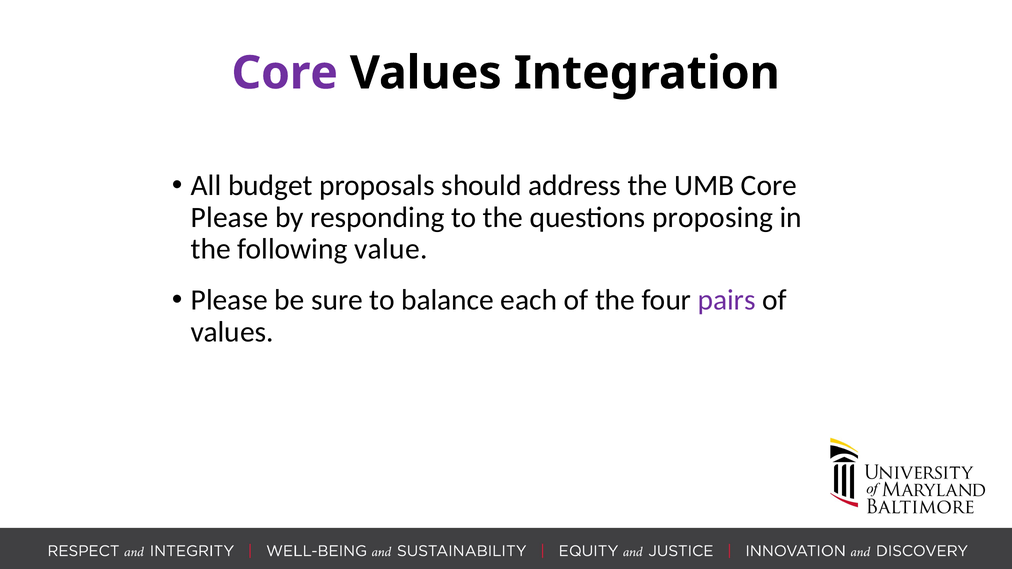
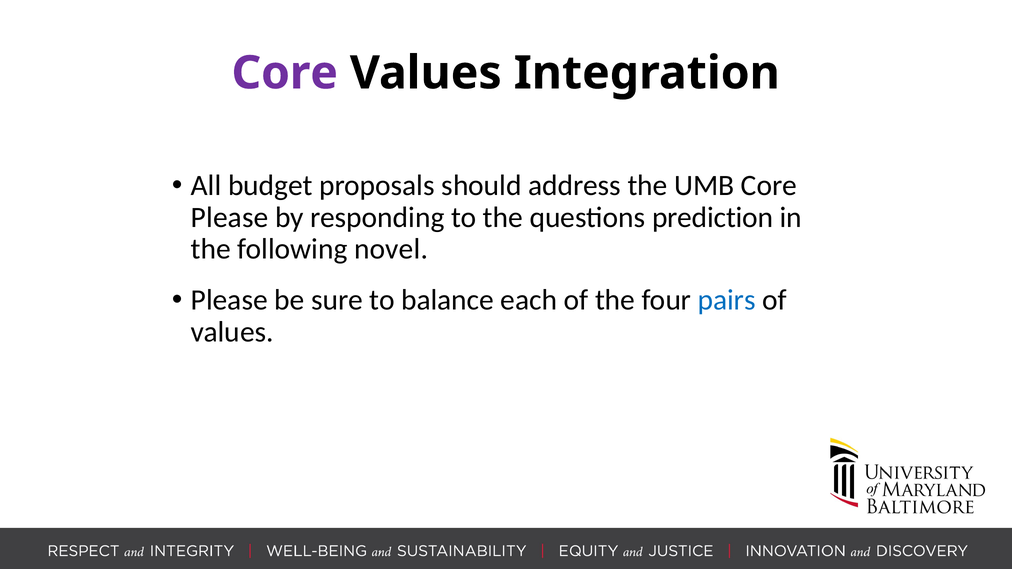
proposing: proposing -> prediction (713, 217)
value: value -> novel (391, 249)
pairs colour: purple -> blue (727, 300)
